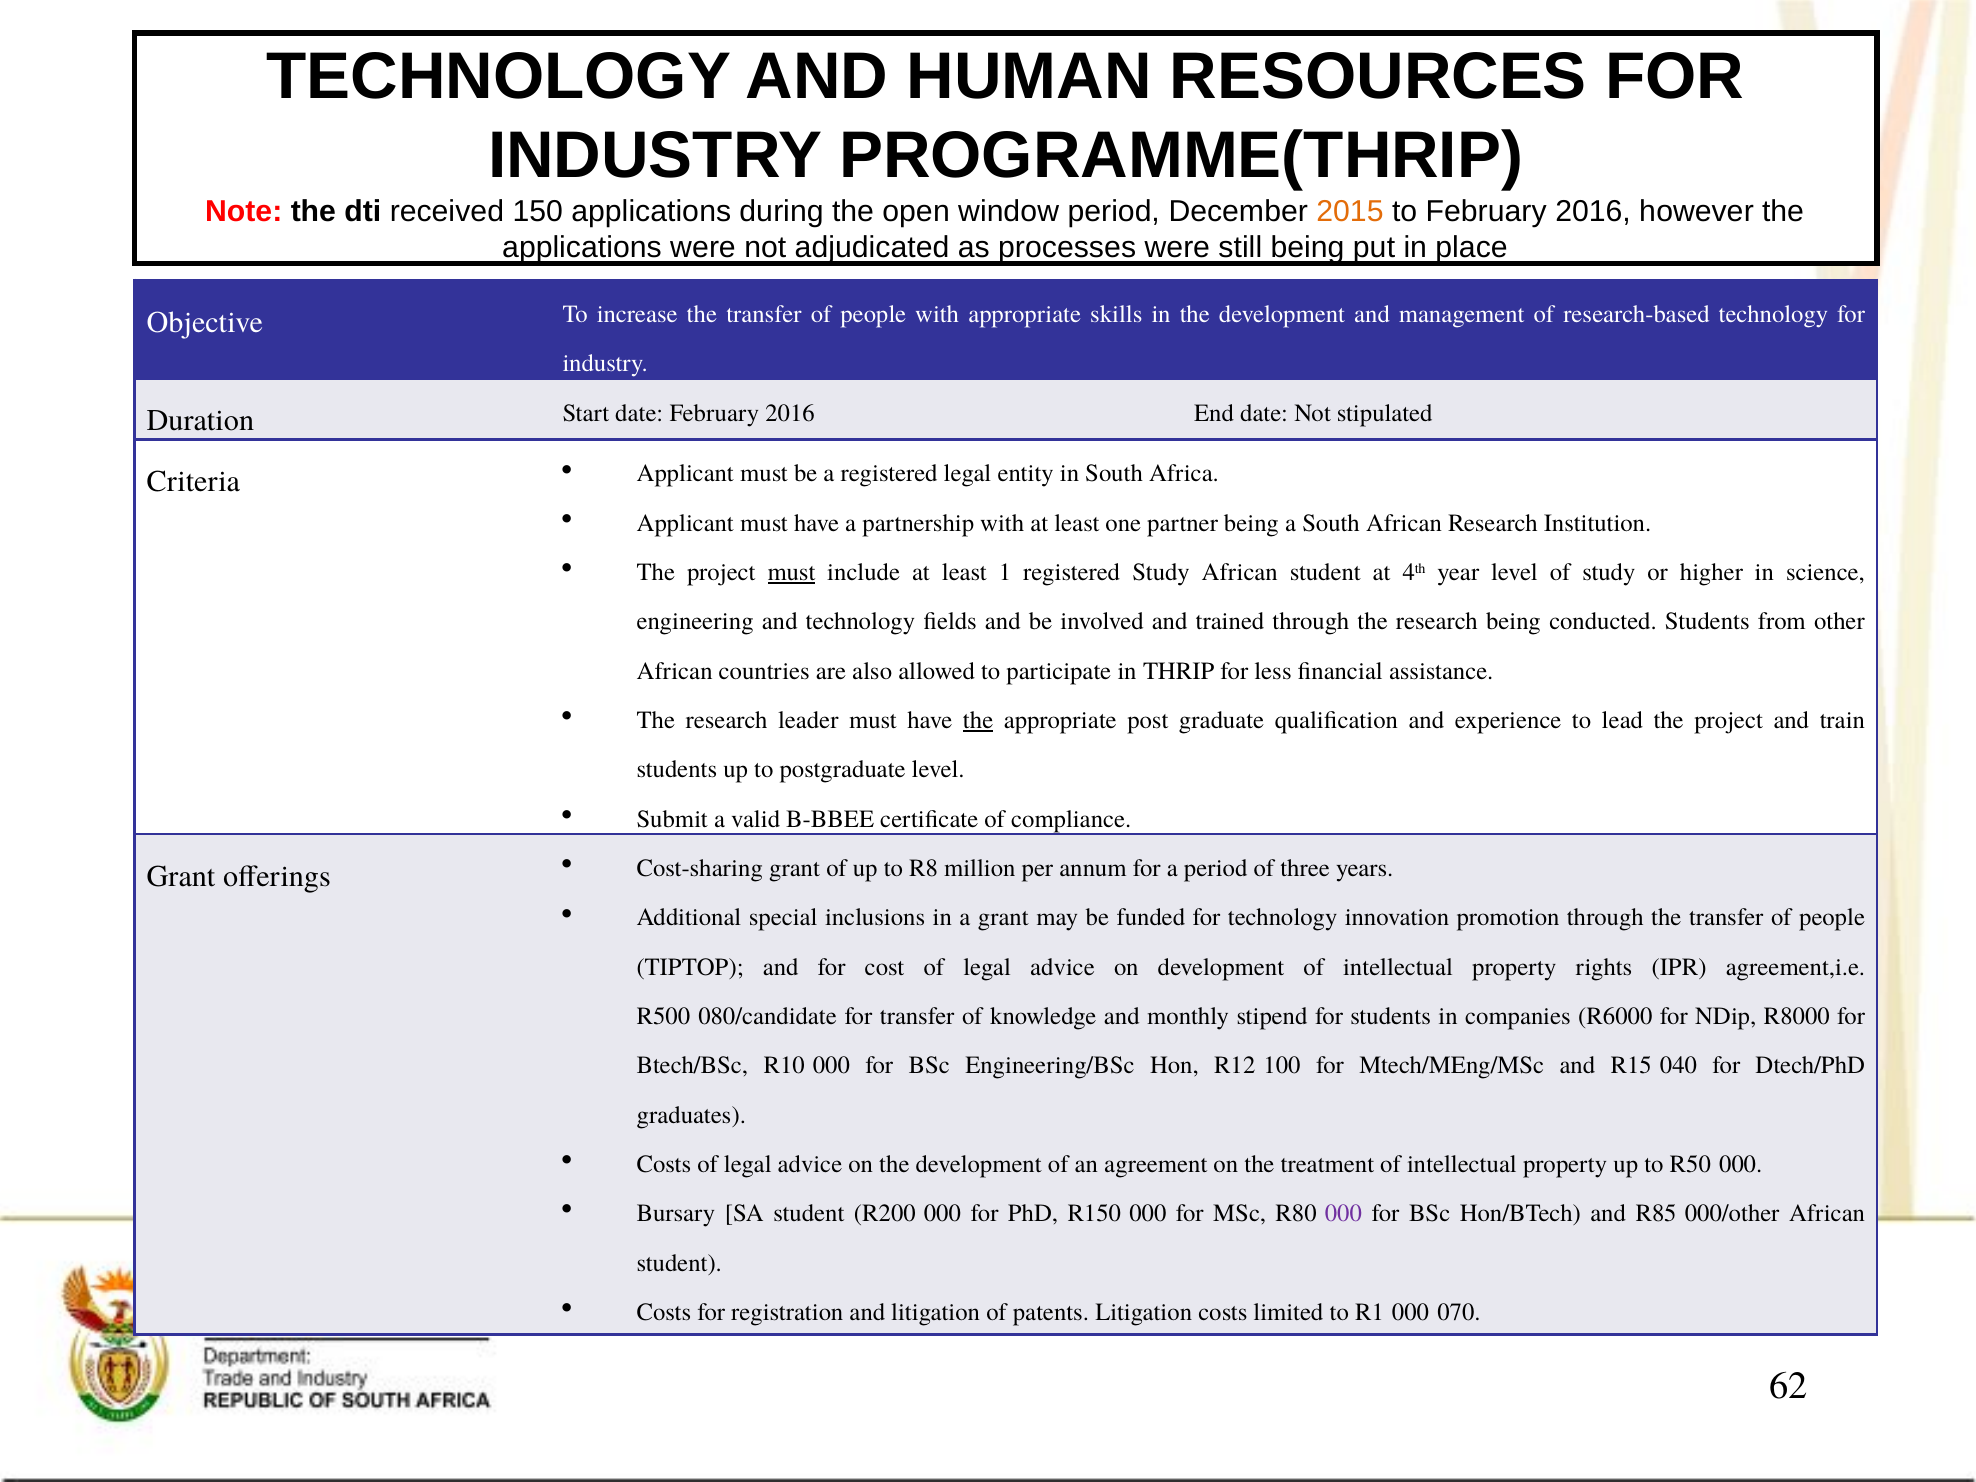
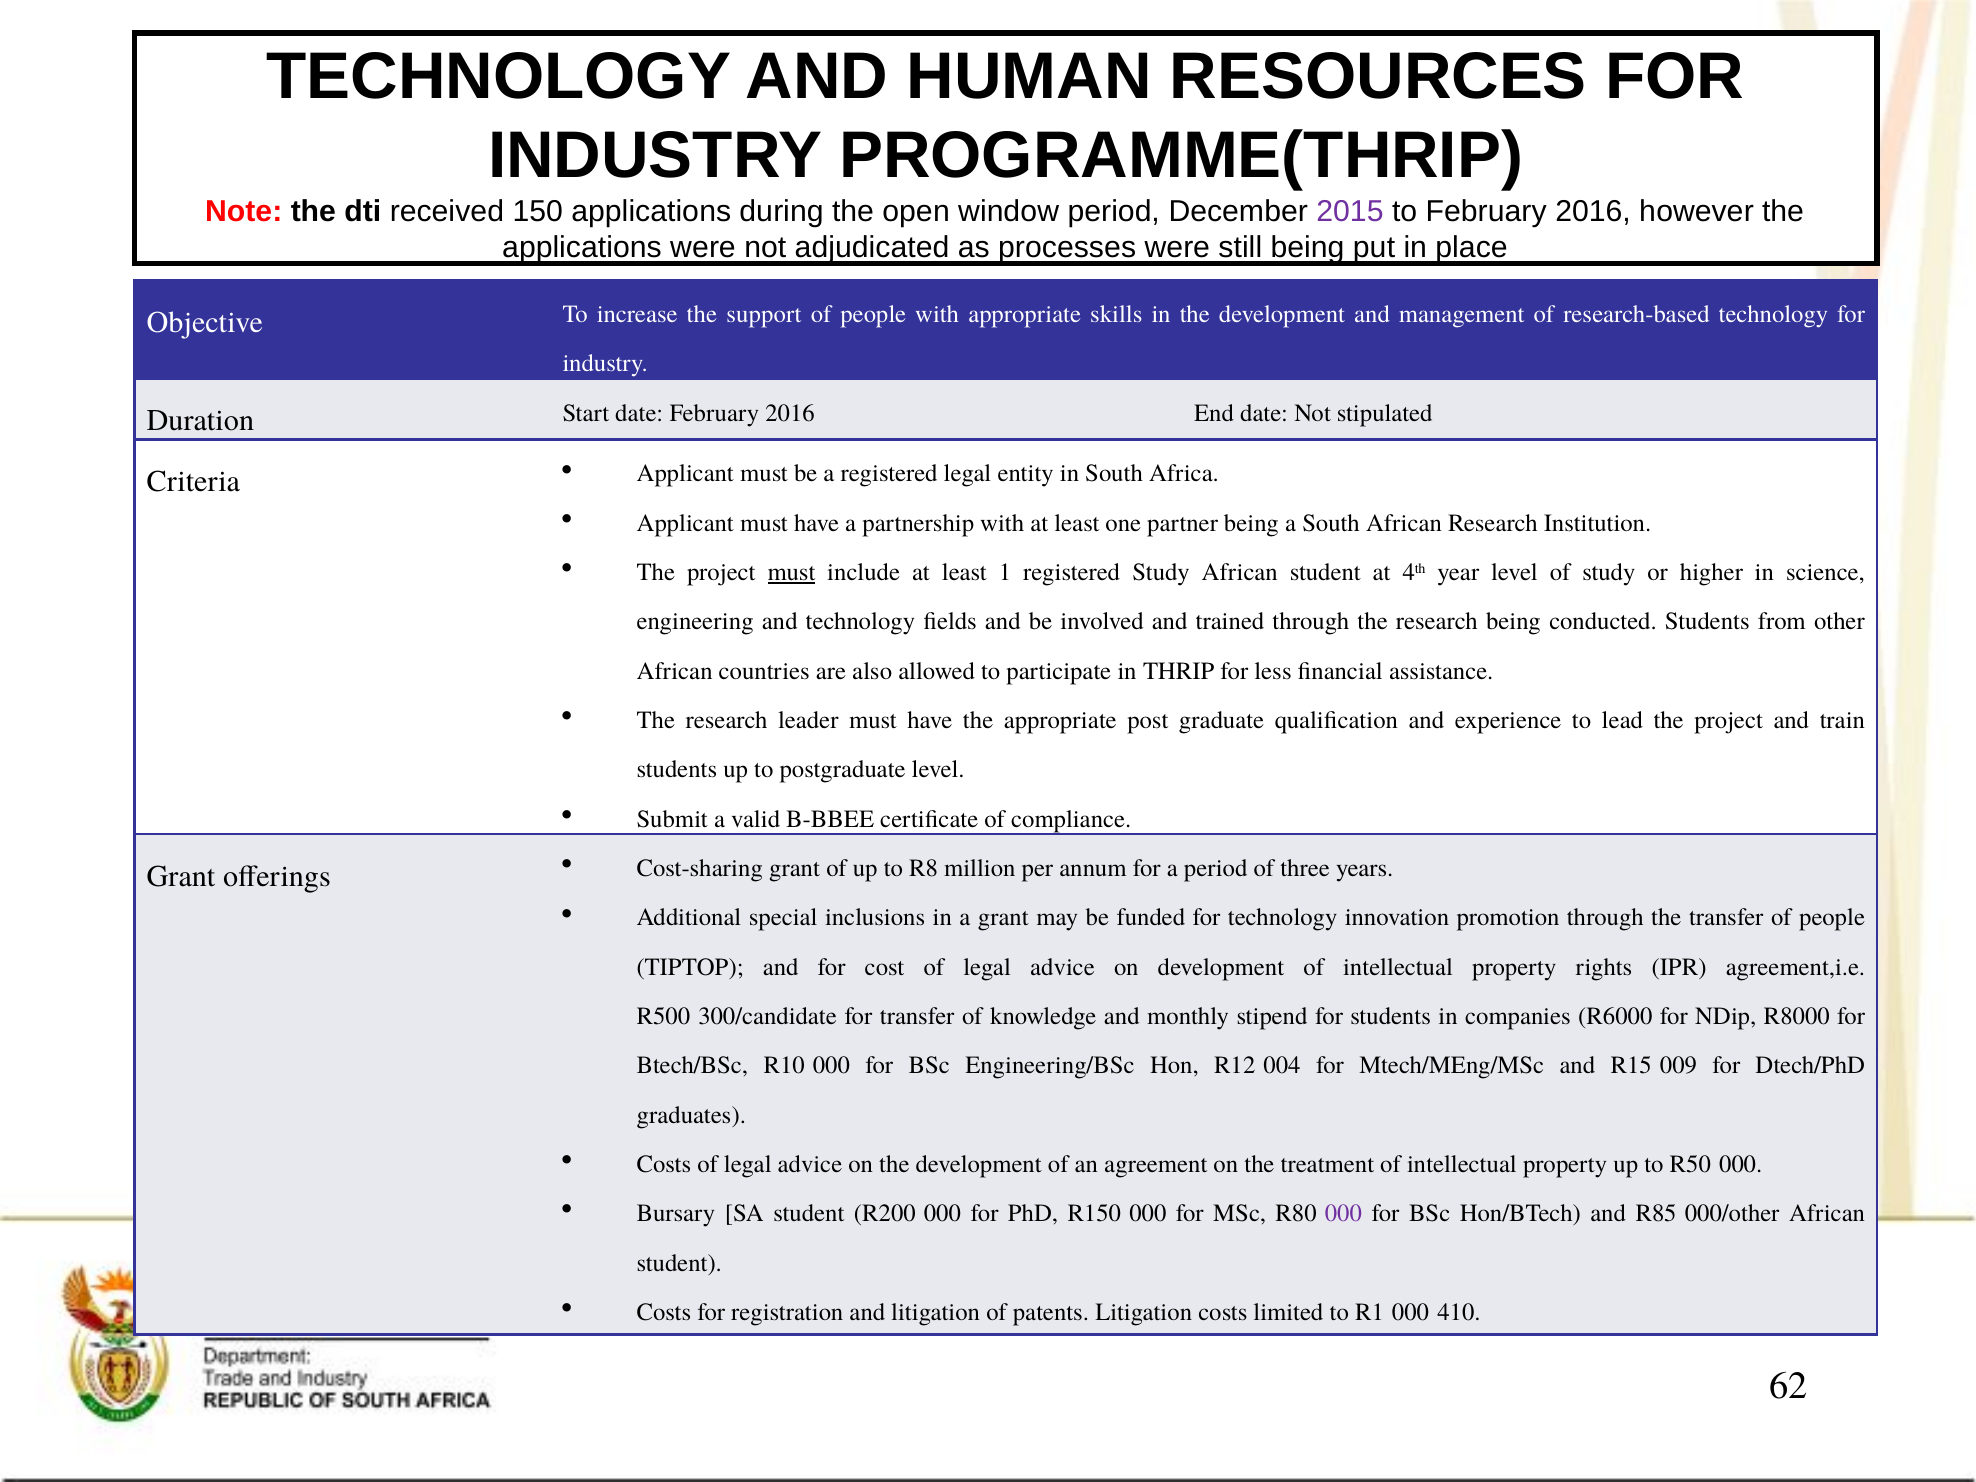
2015 colour: orange -> purple (1350, 211)
increase the transfer: transfer -> support (764, 314)
the underline: present -> none (978, 720)
080/candidate: 080/candidate -> 300/candidate (768, 1016)
100: 100 -> 004 (1282, 1066)
040: 040 -> 009 (1679, 1066)
070: 070 -> 410 (1459, 1312)
